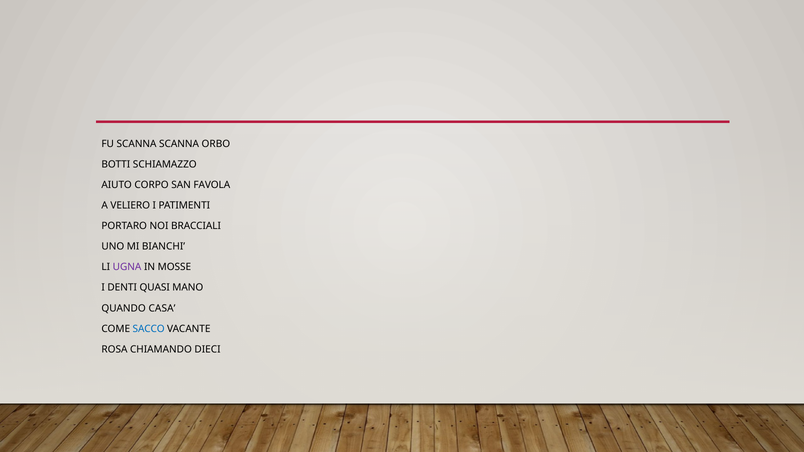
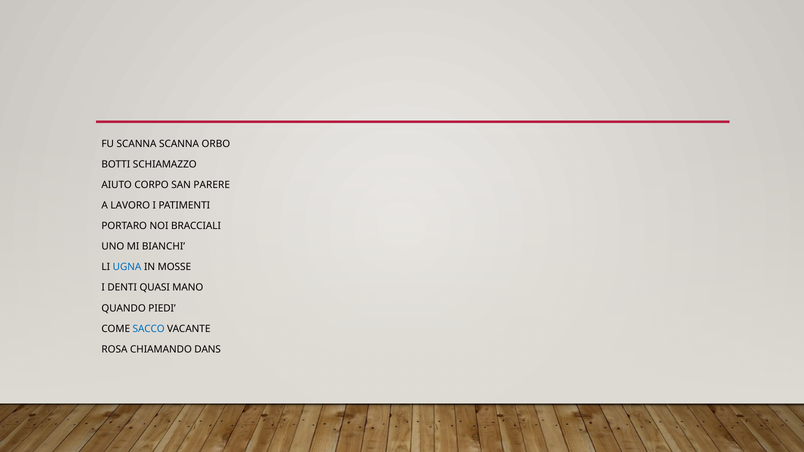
FAVOLA: FAVOLA -> PARERE (212, 185)
VELIERO: VELIERO -> LAVORO (130, 206)
UGNA colour: purple -> blue (127, 267)
CASA: CASA -> PIEDI (162, 308)
DIECI: DIECI -> DANS (208, 349)
